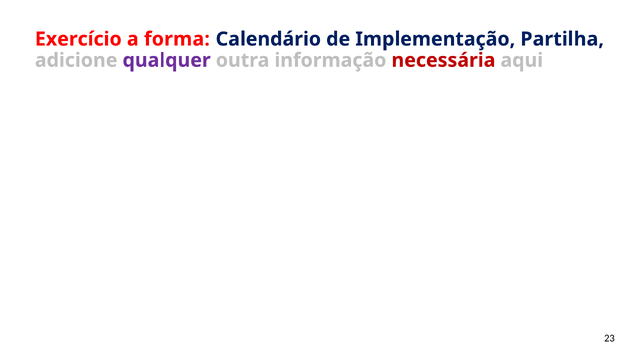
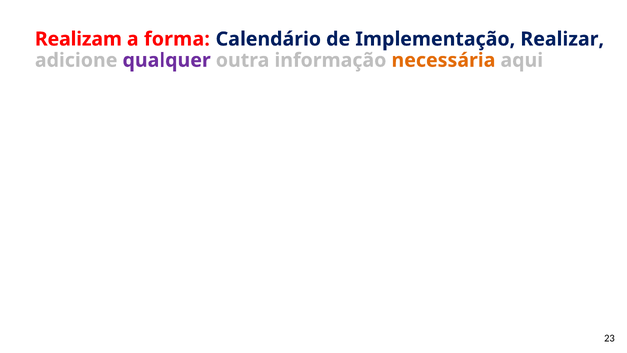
Exercício: Exercício -> Realizam (78, 39)
Partilha: Partilha -> Realizar (562, 39)
necessária colour: red -> orange (443, 60)
